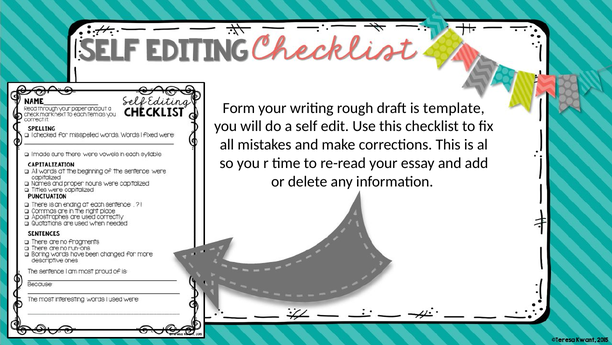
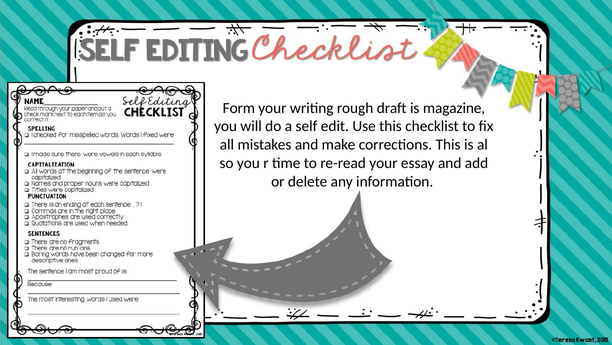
template: template -> magazine (454, 108)
